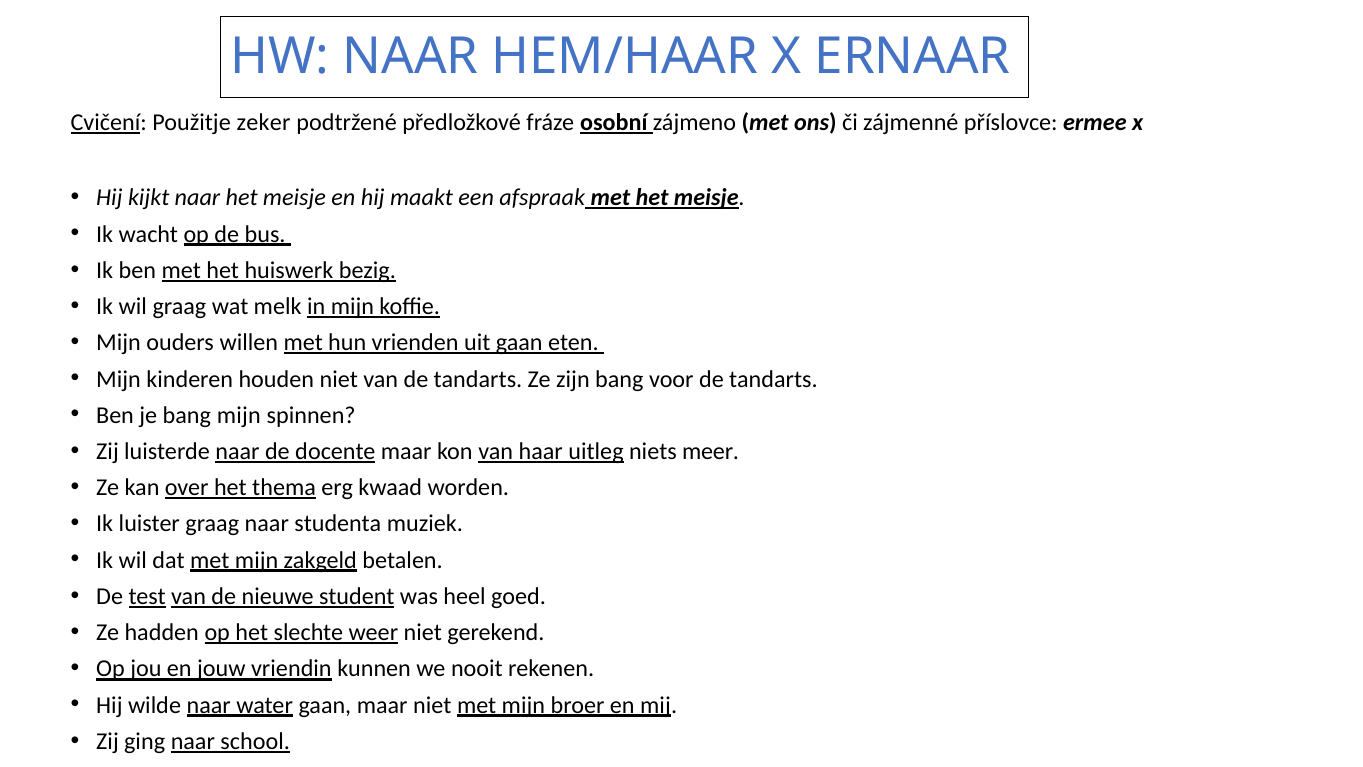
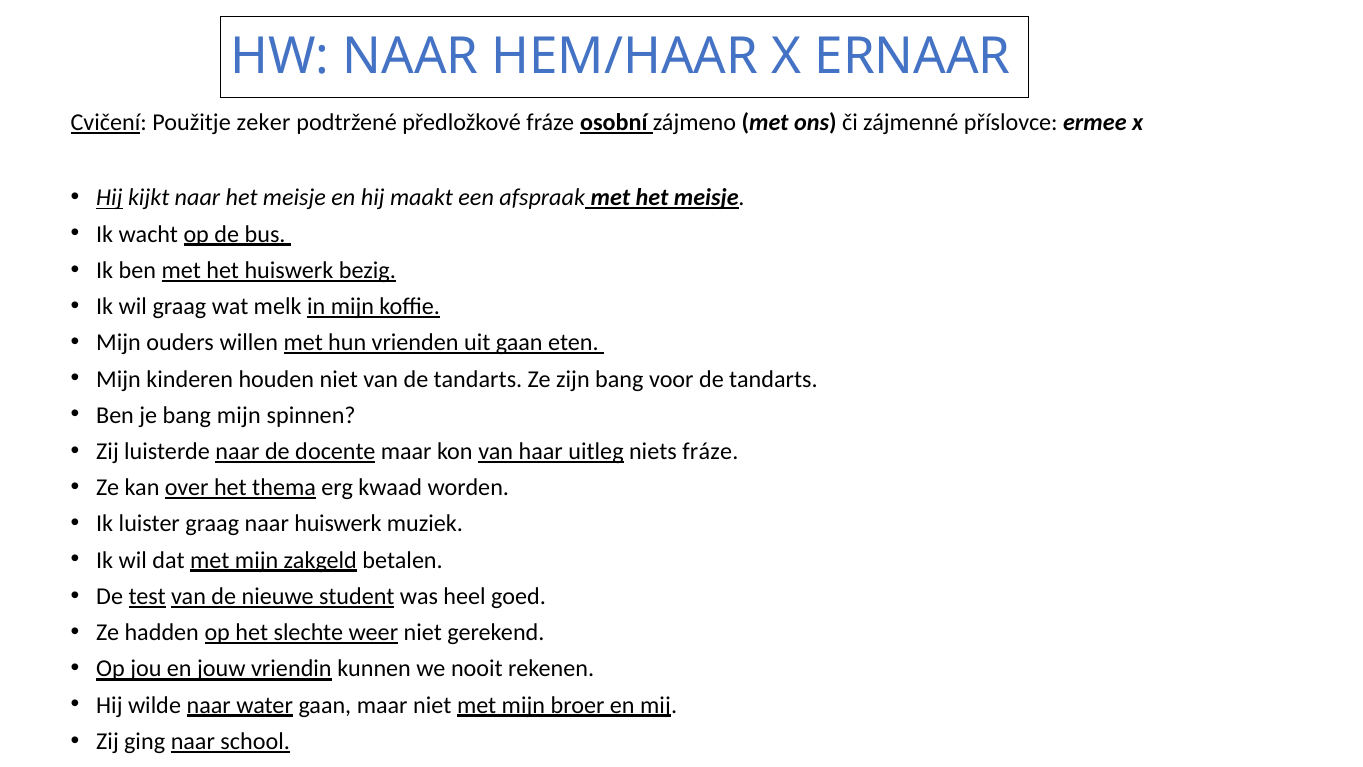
Hij underline: none -> present (109, 198)
niets meer: meer -> fráze (710, 451)
naar studenta: studenta -> huiswerk (338, 524)
